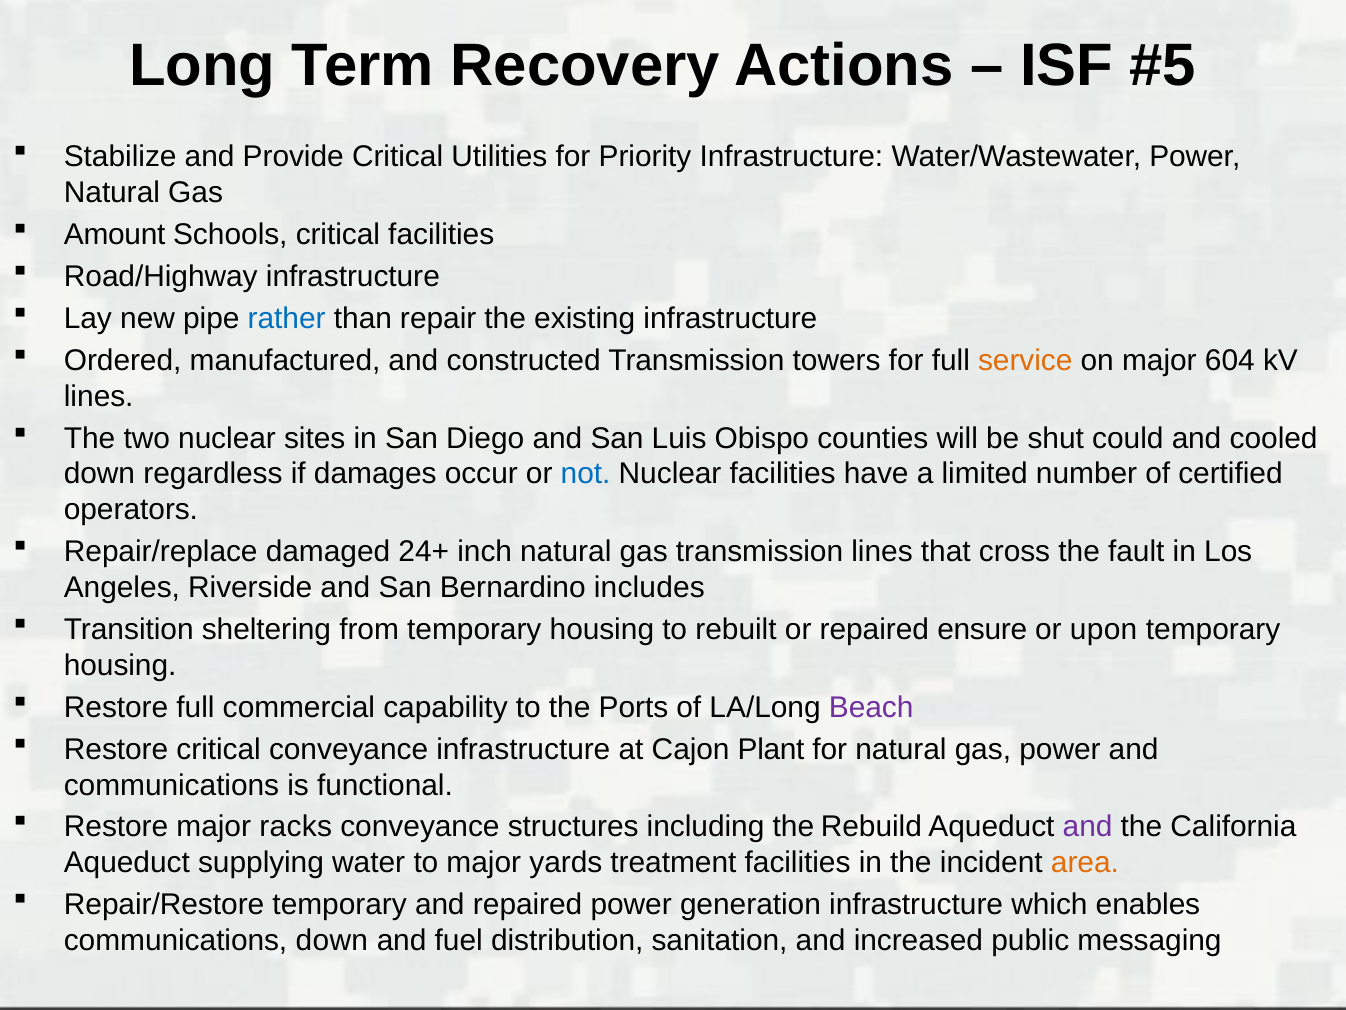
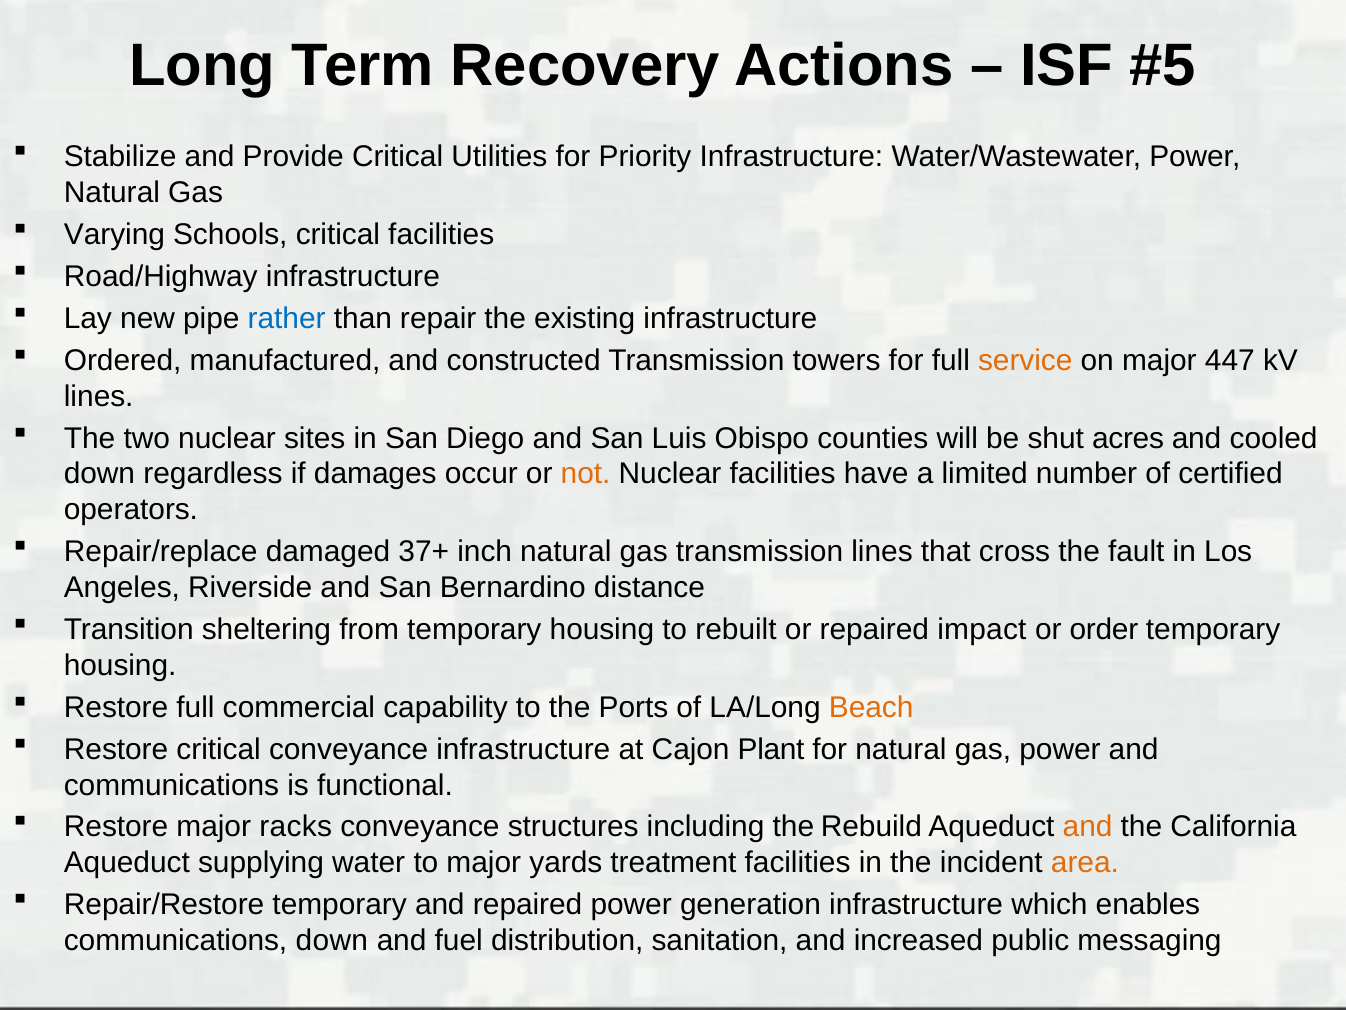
Amount: Amount -> Varying (115, 235)
604: 604 -> 447 (1230, 360)
could: could -> acres (1128, 438)
not colour: blue -> orange (586, 474)
24+: 24+ -> 37+ (424, 552)
includes: includes -> distance (649, 587)
ensure: ensure -> impact (982, 629)
upon: upon -> order (1104, 629)
Beach colour: purple -> orange (871, 707)
and colour: purple -> orange (1088, 827)
